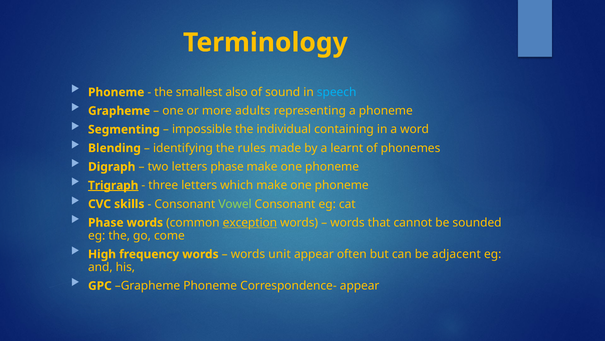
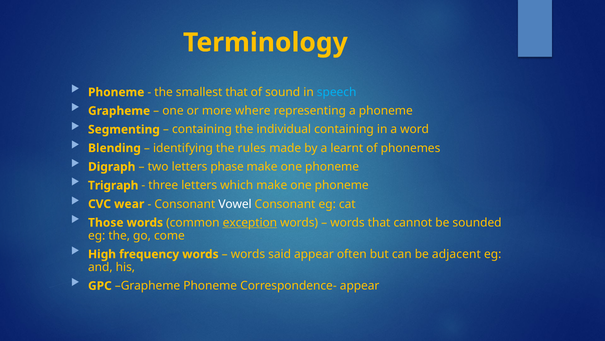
smallest also: also -> that (237, 92)
adults: adults -> where (253, 111)
impossible: impossible -> containing (202, 129)
Trigraph underline: present -> none (113, 185)
skills: skills -> wear (129, 204)
Vowel colour: light green -> white (235, 204)
Phase: Phase -> Those (106, 222)
unit: unit -> said (280, 254)
